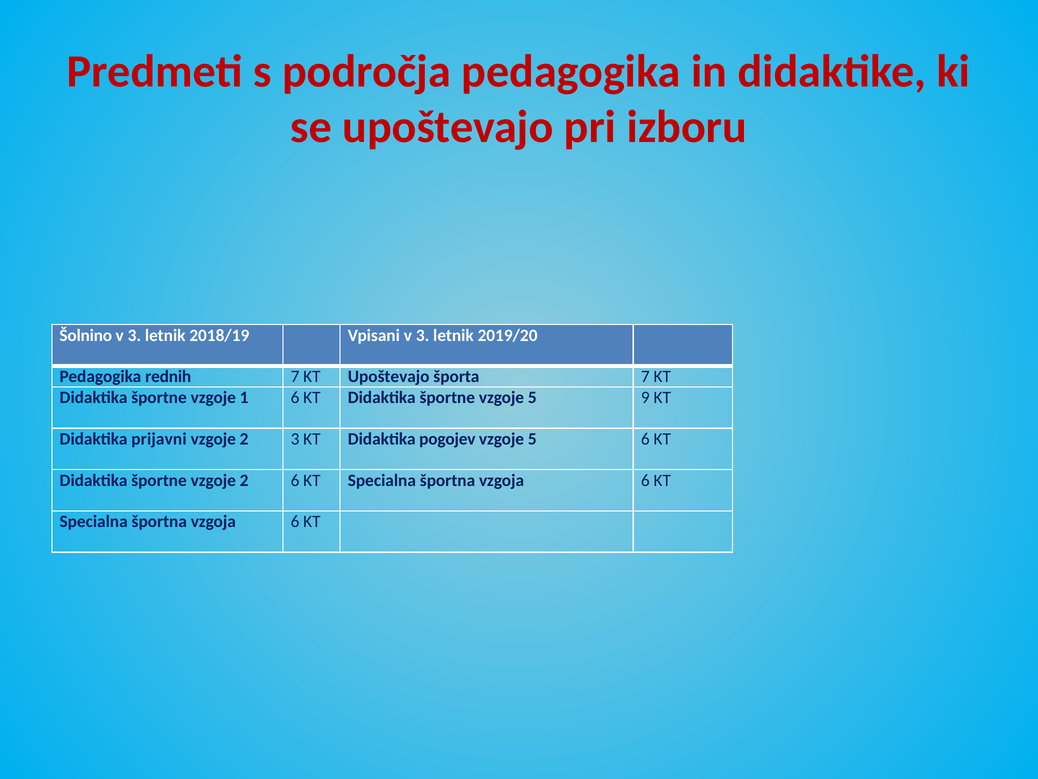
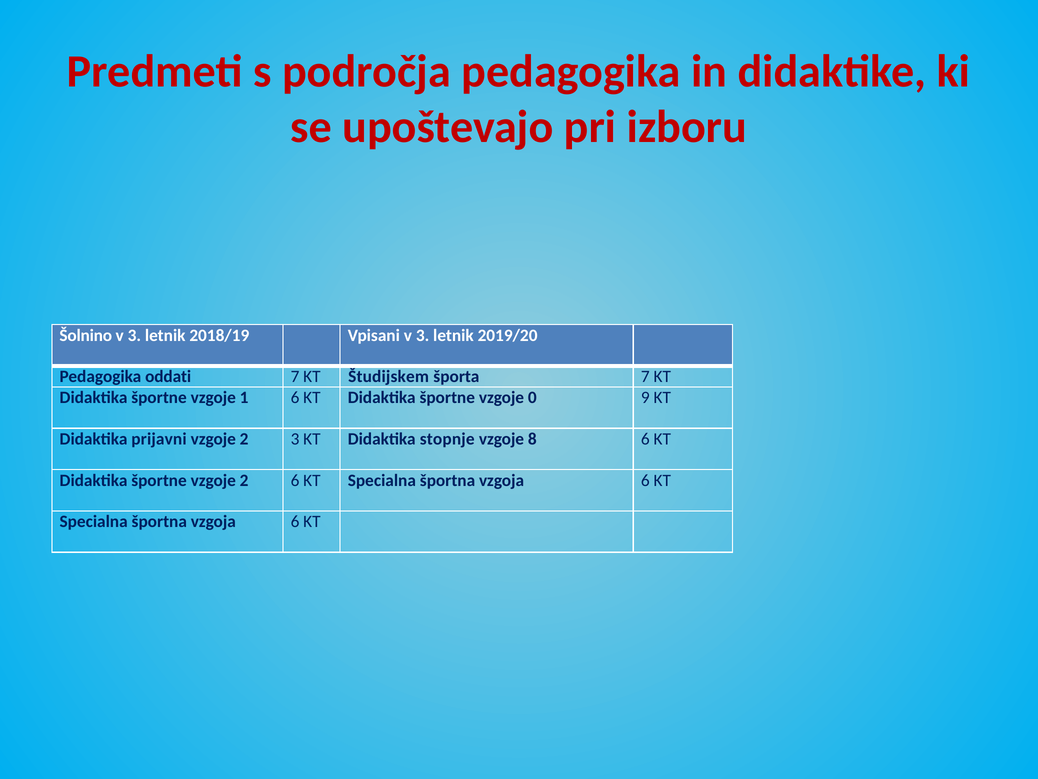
rednih: rednih -> oddati (168, 376)
KT Upoštevajo: Upoštevajo -> Študijskem (389, 376)
športne vzgoje 5: 5 -> 0 (532, 397)
pogojev: pogojev -> stopnje (447, 439)
5: 5 -> 8 (532, 439)
